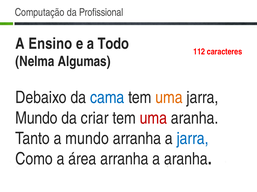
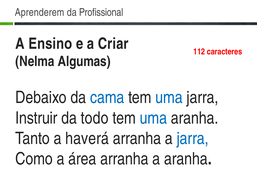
Computação: Computação -> Aprenderem (40, 13)
Todo: Todo -> Criar (113, 44)
uma colour: orange -> blue (169, 98)
Mundo: Mundo -> Instruir (36, 118)
criar: criar -> todo (95, 118)
uma colour: red -> blue (153, 118)
a mundo: mundo -> haverá (87, 139)
